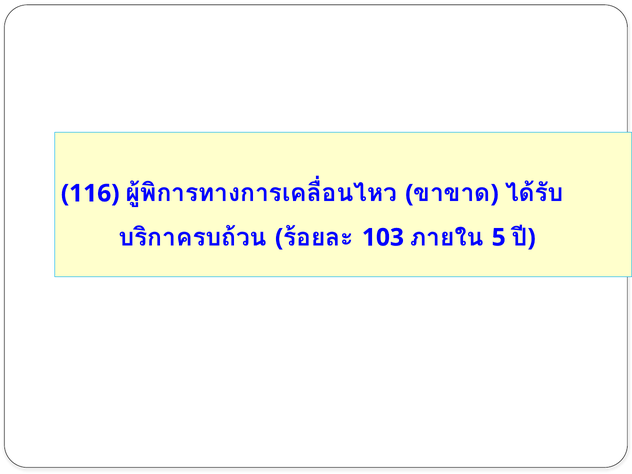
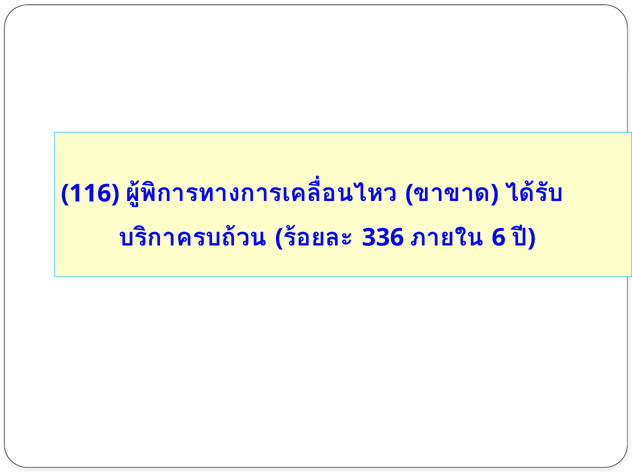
103: 103 -> 336 (383, 238)
5: 5 -> 6 (499, 238)
